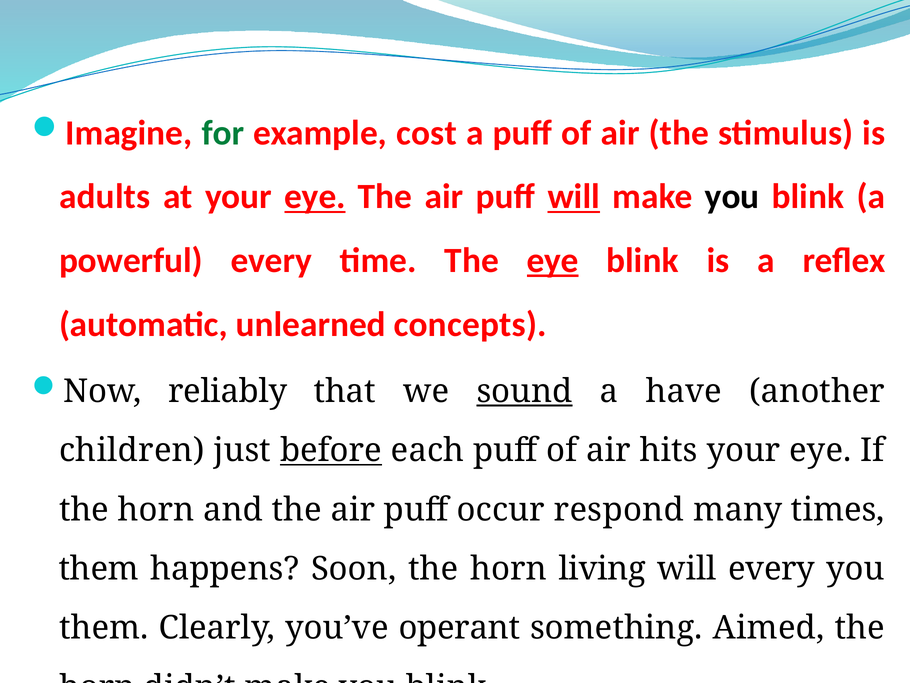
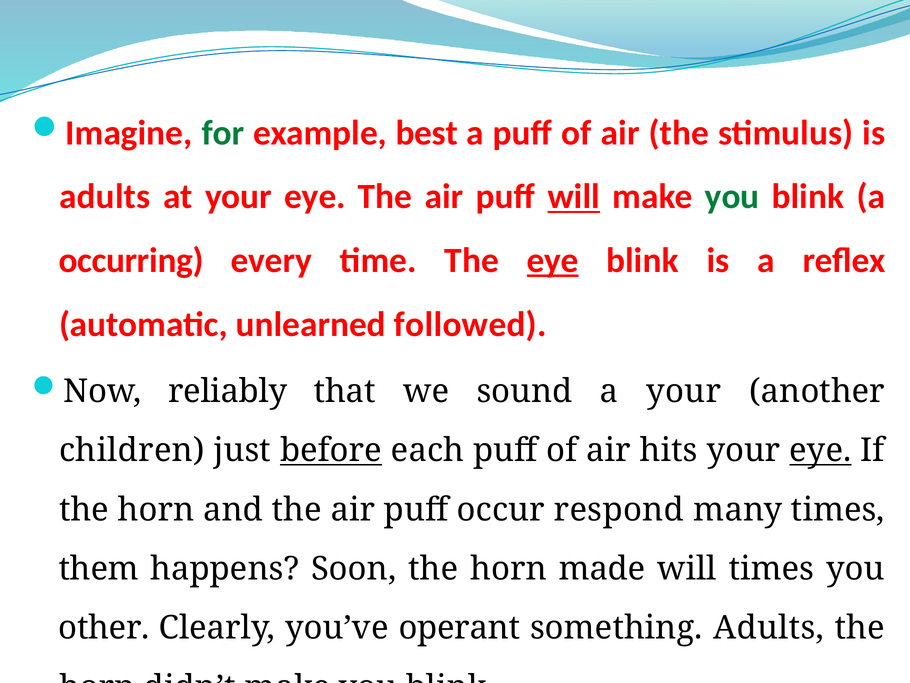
cost: cost -> best (427, 133)
eye underline: present -> none (315, 197)
you colour: black -> green (732, 197)
powerful: powerful -> occurring (131, 260)
concepts: concepts -> followed (470, 324)
sound underline: present -> none (525, 391)
a have: have -> your (684, 391)
eye underline: none -> present (820, 450)
living: living -> made (602, 569)
will every: every -> times (771, 569)
them: them -> other (104, 628)
something Aimed: Aimed -> Adults (768, 628)
